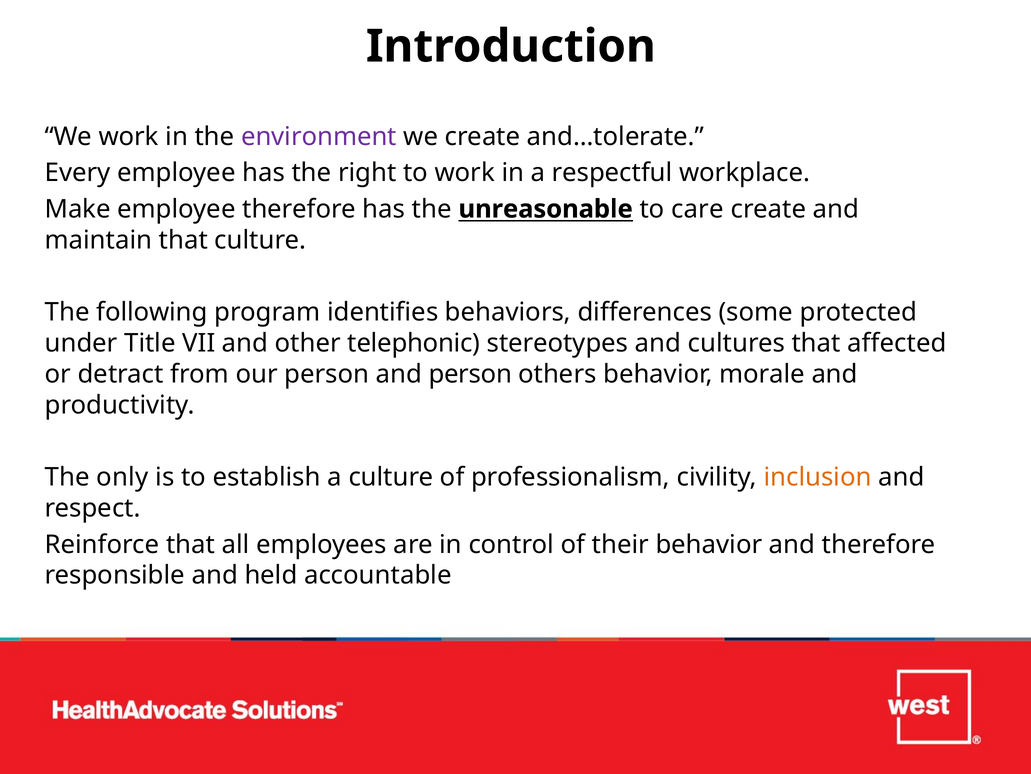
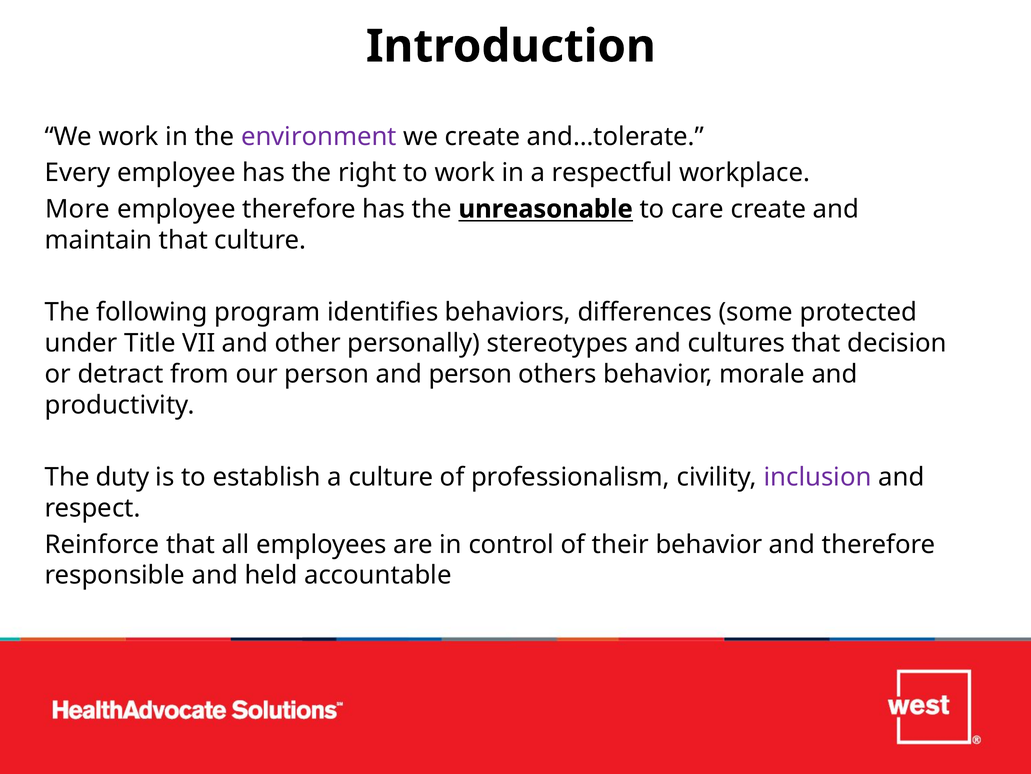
Make: Make -> More (78, 209)
telephonic: telephonic -> personally (414, 343)
affected: affected -> decision (897, 343)
only: only -> duty (123, 477)
inclusion colour: orange -> purple (818, 477)
